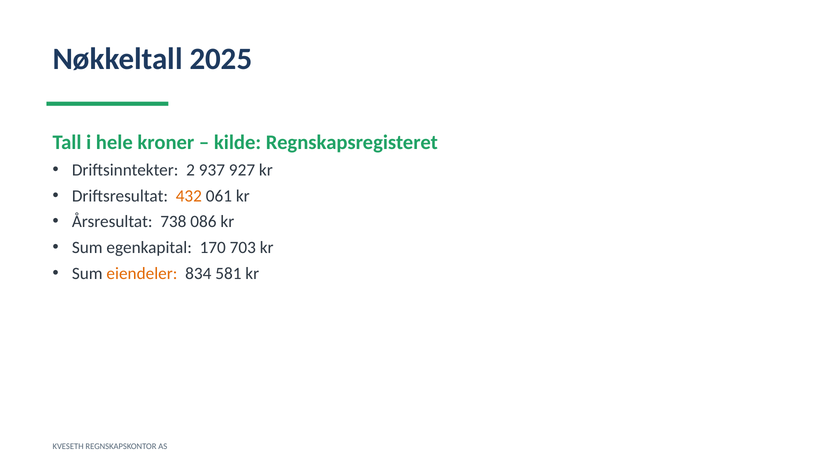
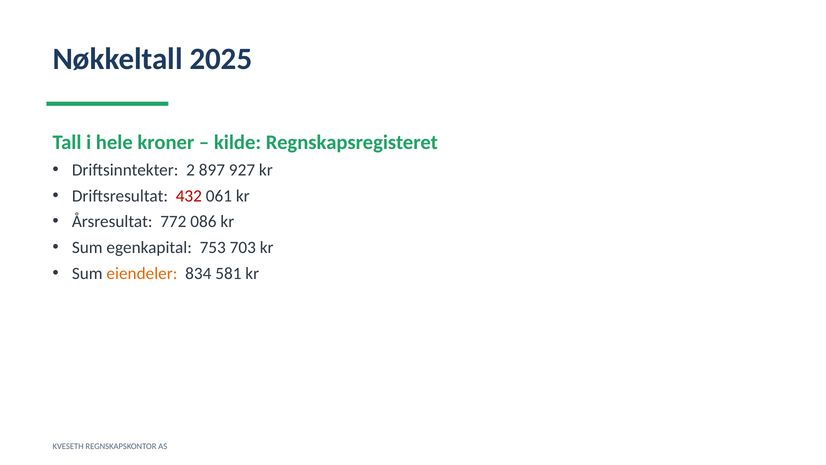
937: 937 -> 897 (212, 170)
432 colour: orange -> red (189, 196)
738: 738 -> 772 (173, 222)
170: 170 -> 753 (213, 247)
